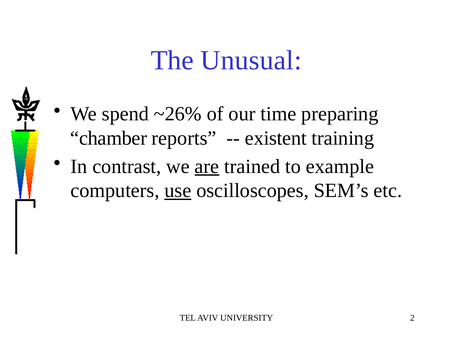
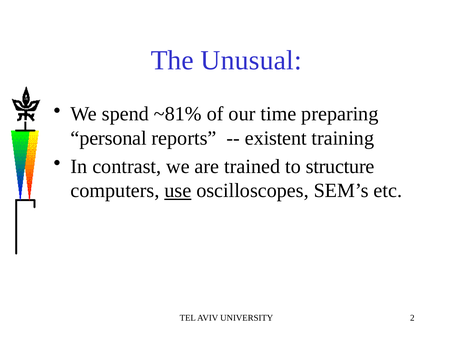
~26%: ~26% -> ~81% (178, 114)
chamber: chamber -> personal (109, 138)
are underline: present -> none (207, 166)
example: example -> structure (340, 166)
